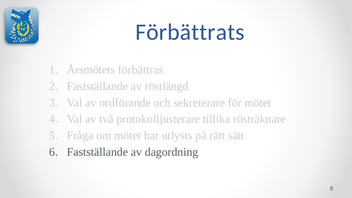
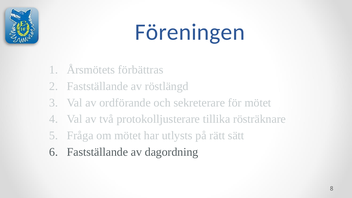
Förbättrats: Förbättrats -> Föreningen (190, 32)
